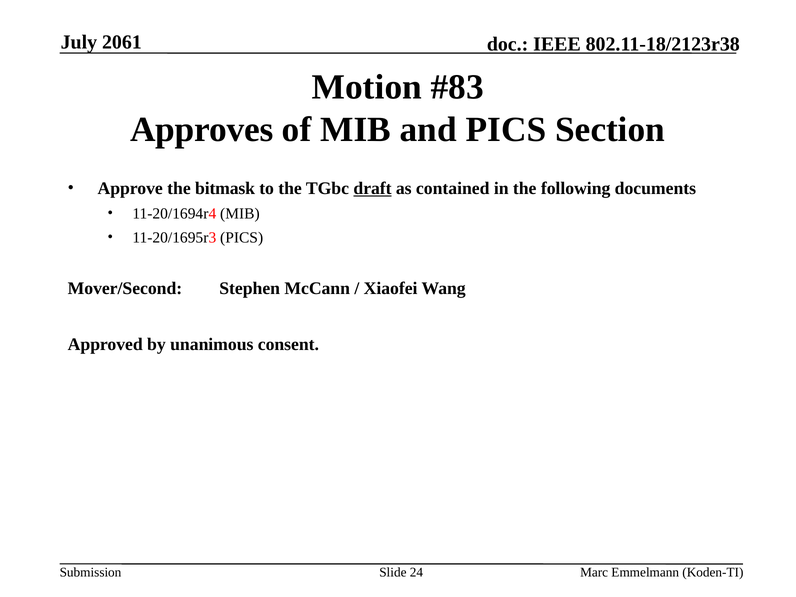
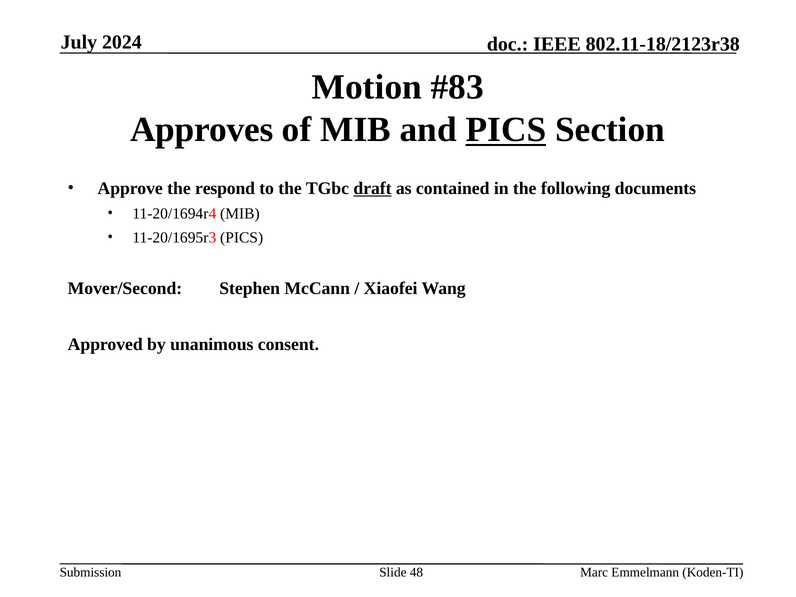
2061: 2061 -> 2024 (122, 42)
PICS underline: none -> present (506, 130)
bitmask: bitmask -> respond (225, 188)
24: 24 -> 48 (416, 573)
